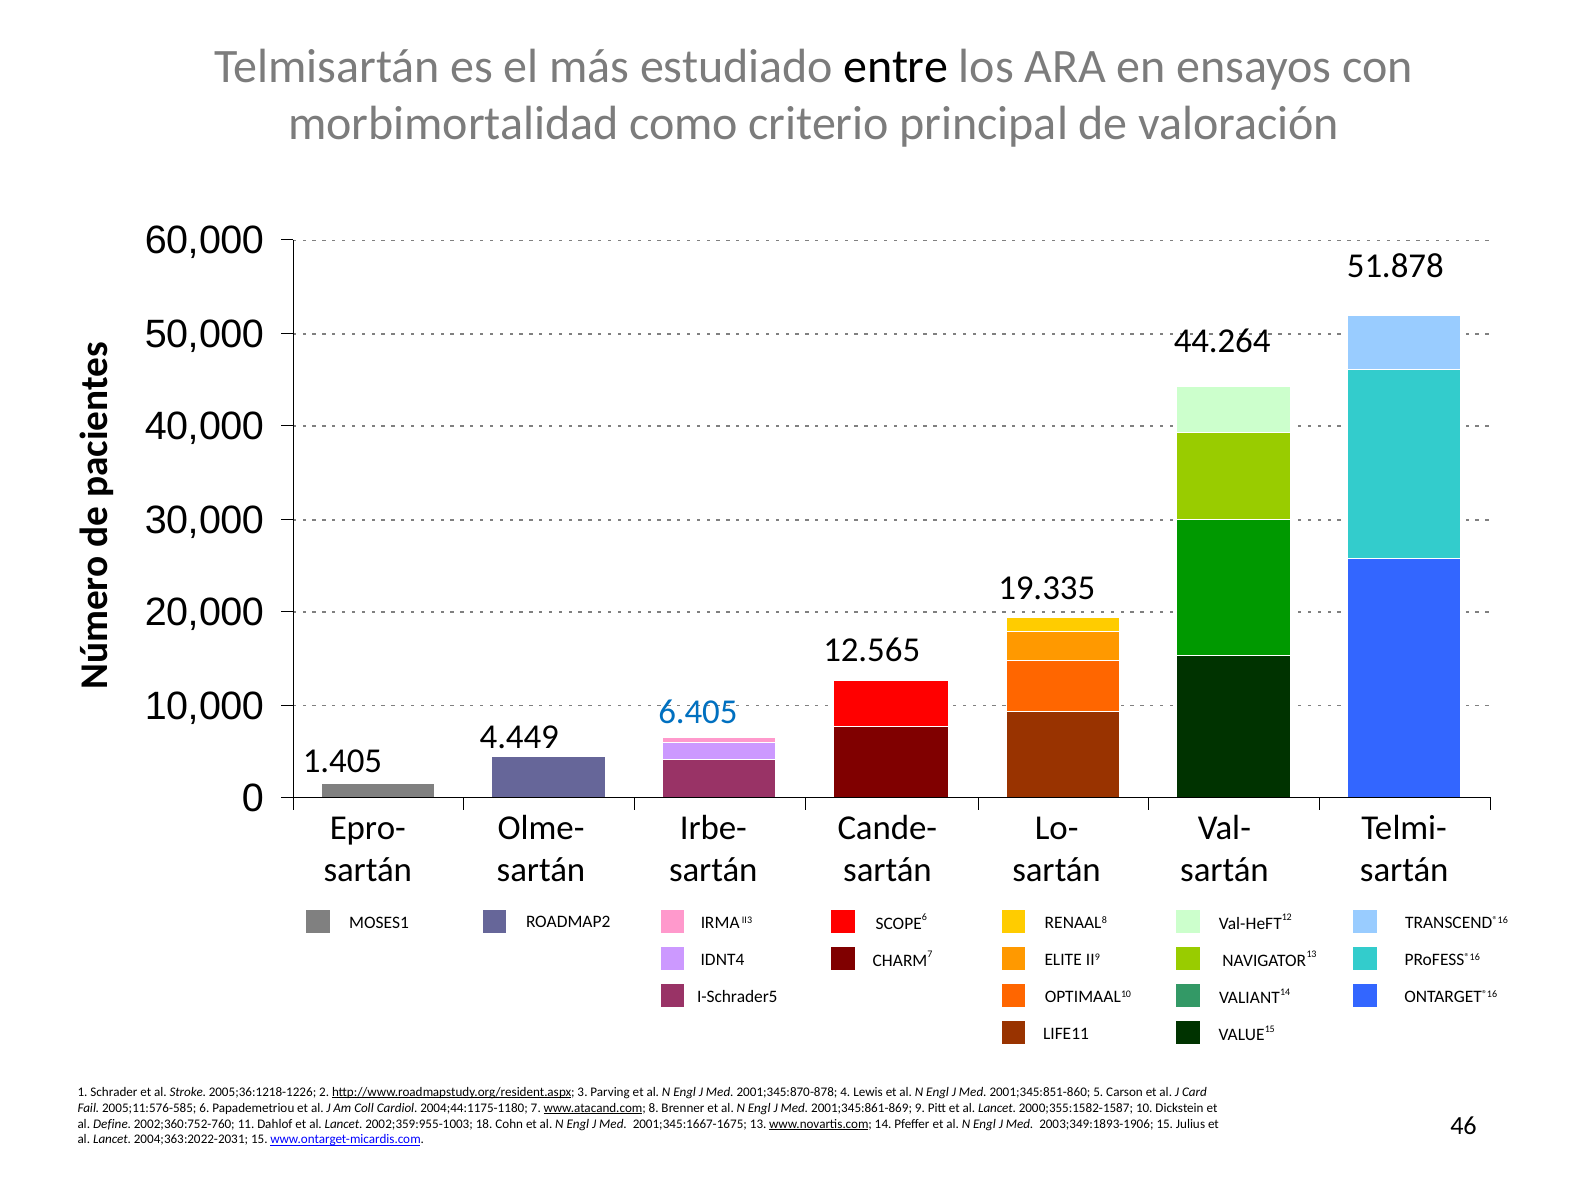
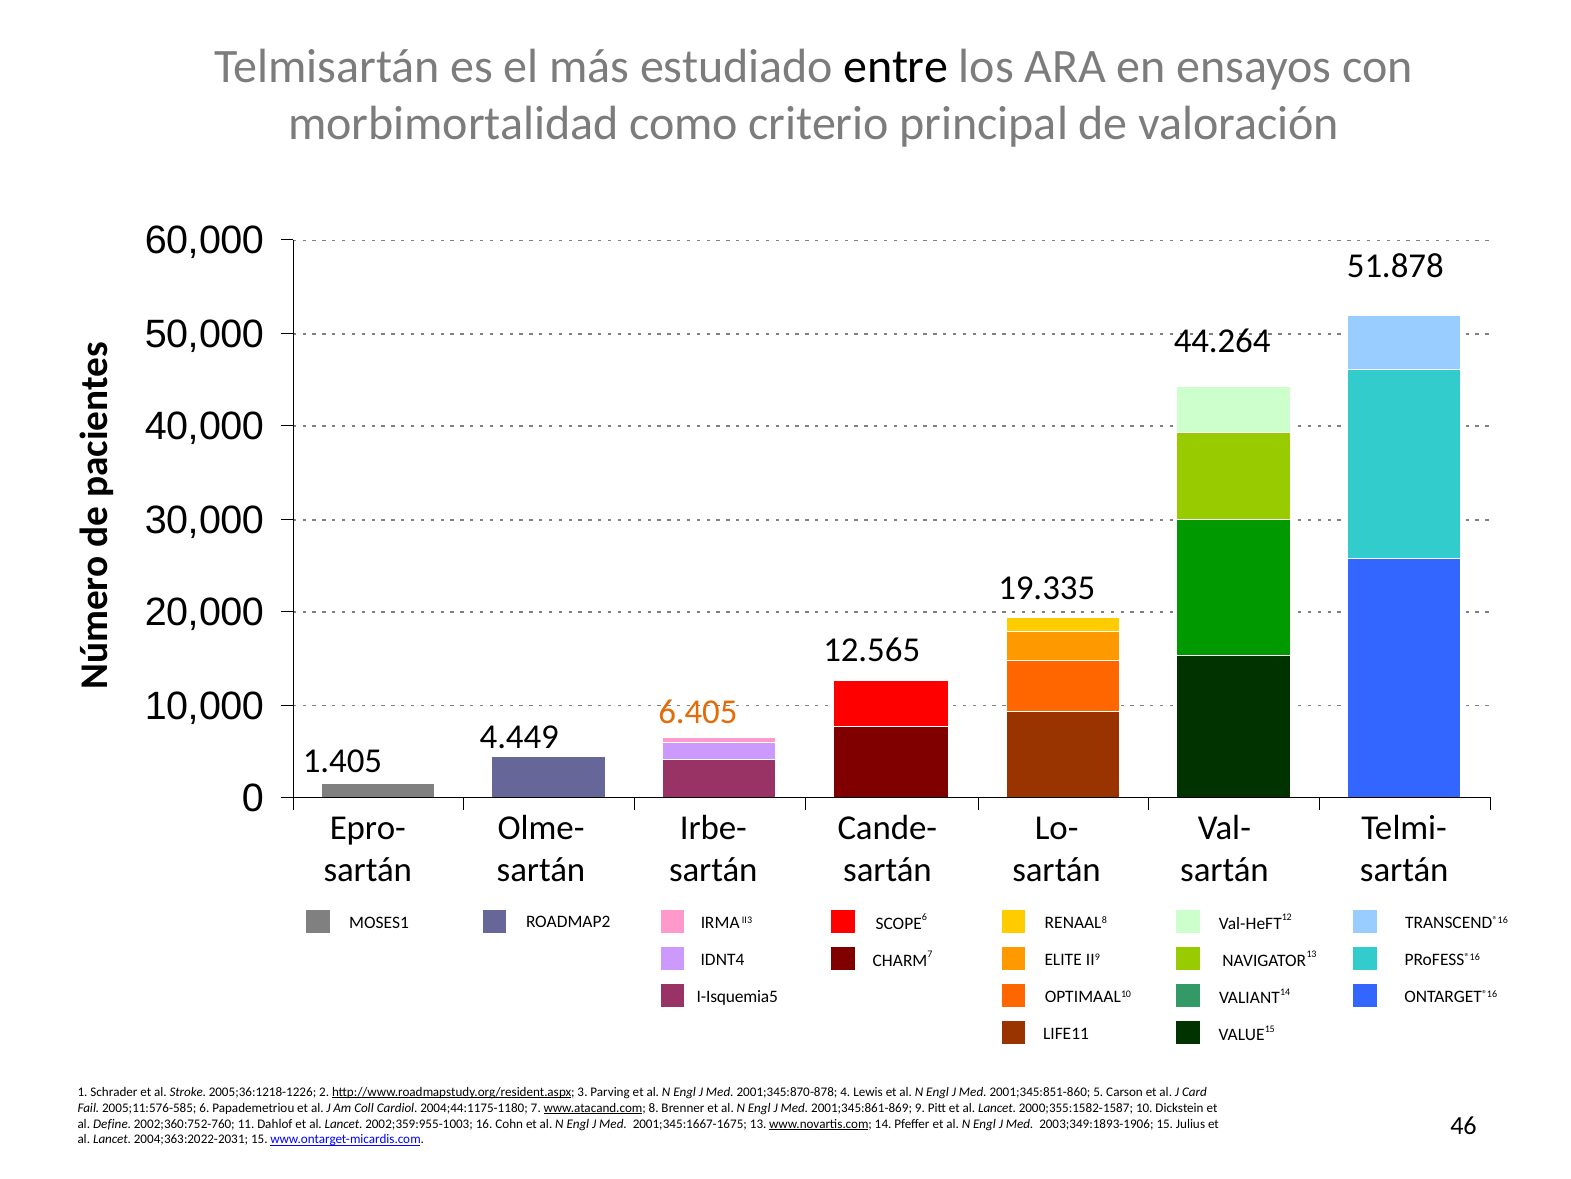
6.405 colour: blue -> orange (698, 712)
I-Schrader5: I-Schrader5 -> I-Isquemia5 (737, 996)
18: 18 -> 16 (484, 1123)
